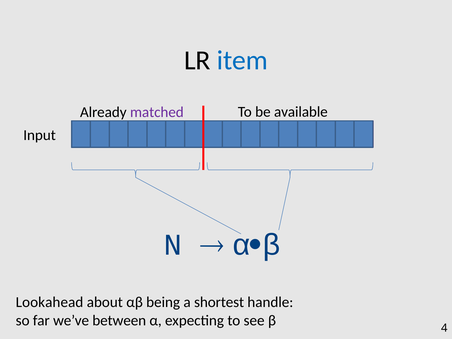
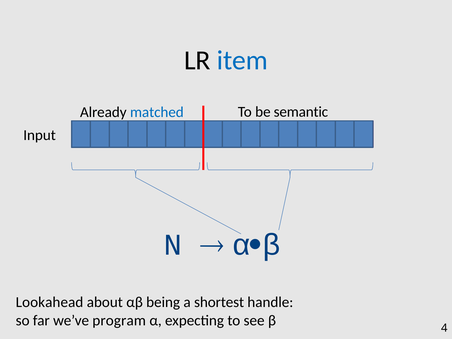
matched colour: purple -> blue (157, 112)
available: available -> semantic (301, 112)
between: between -> program (119, 320)
